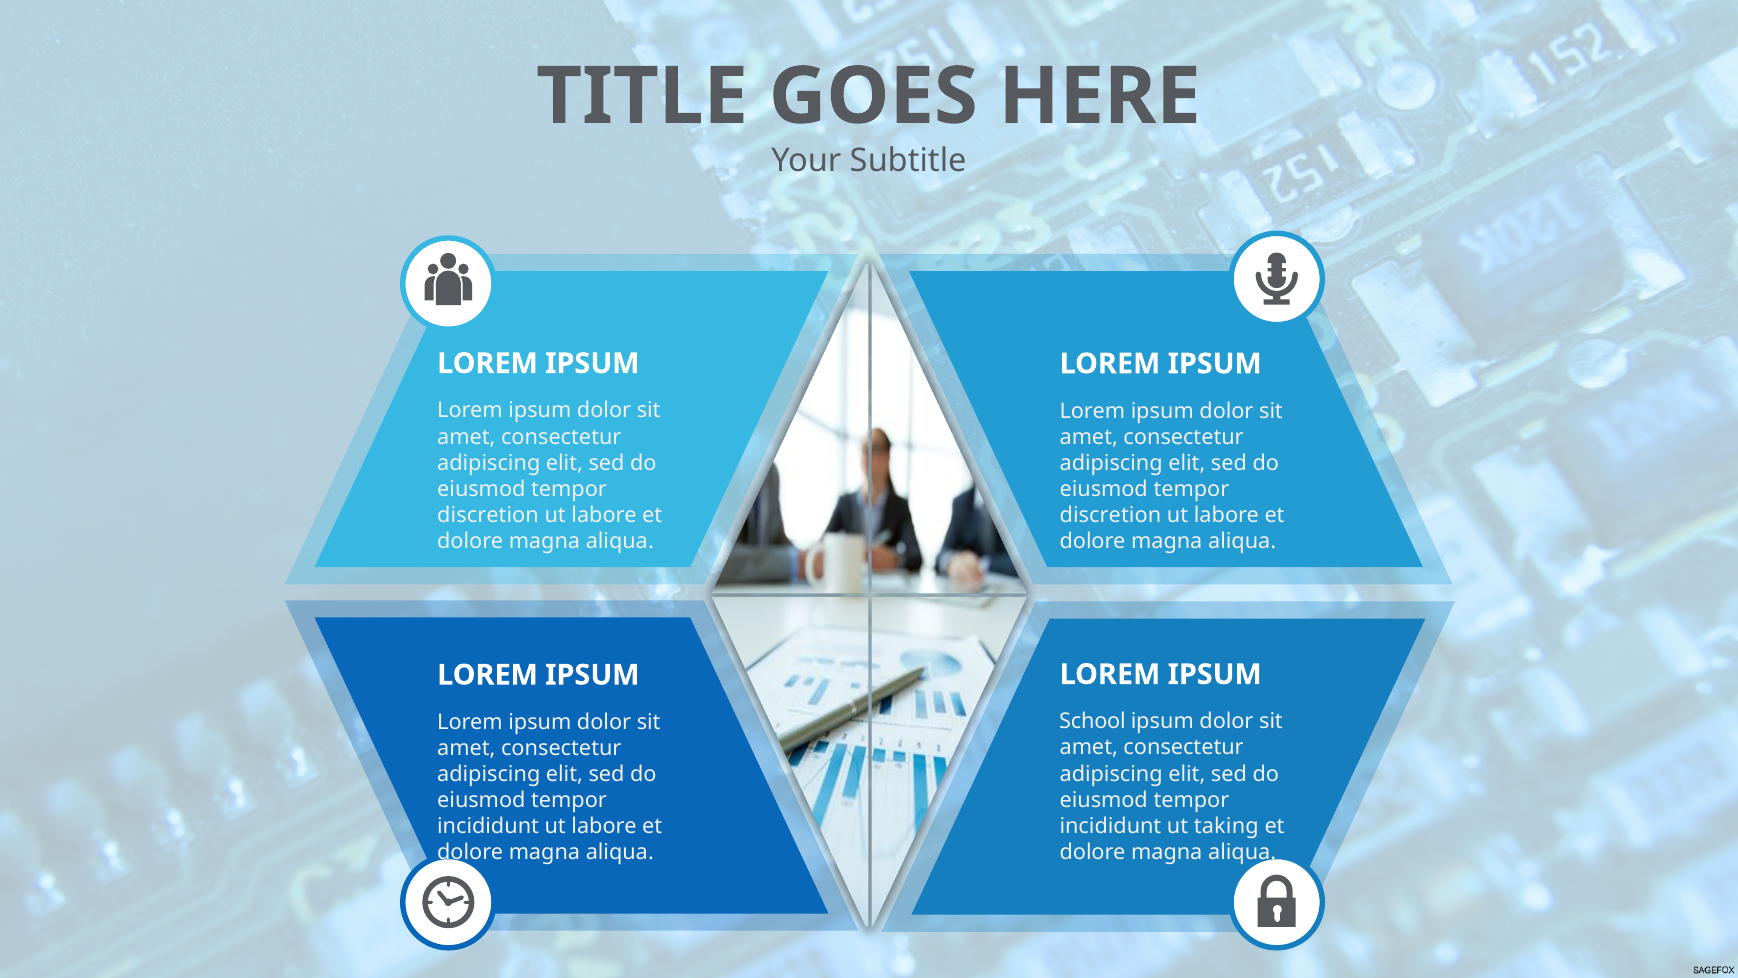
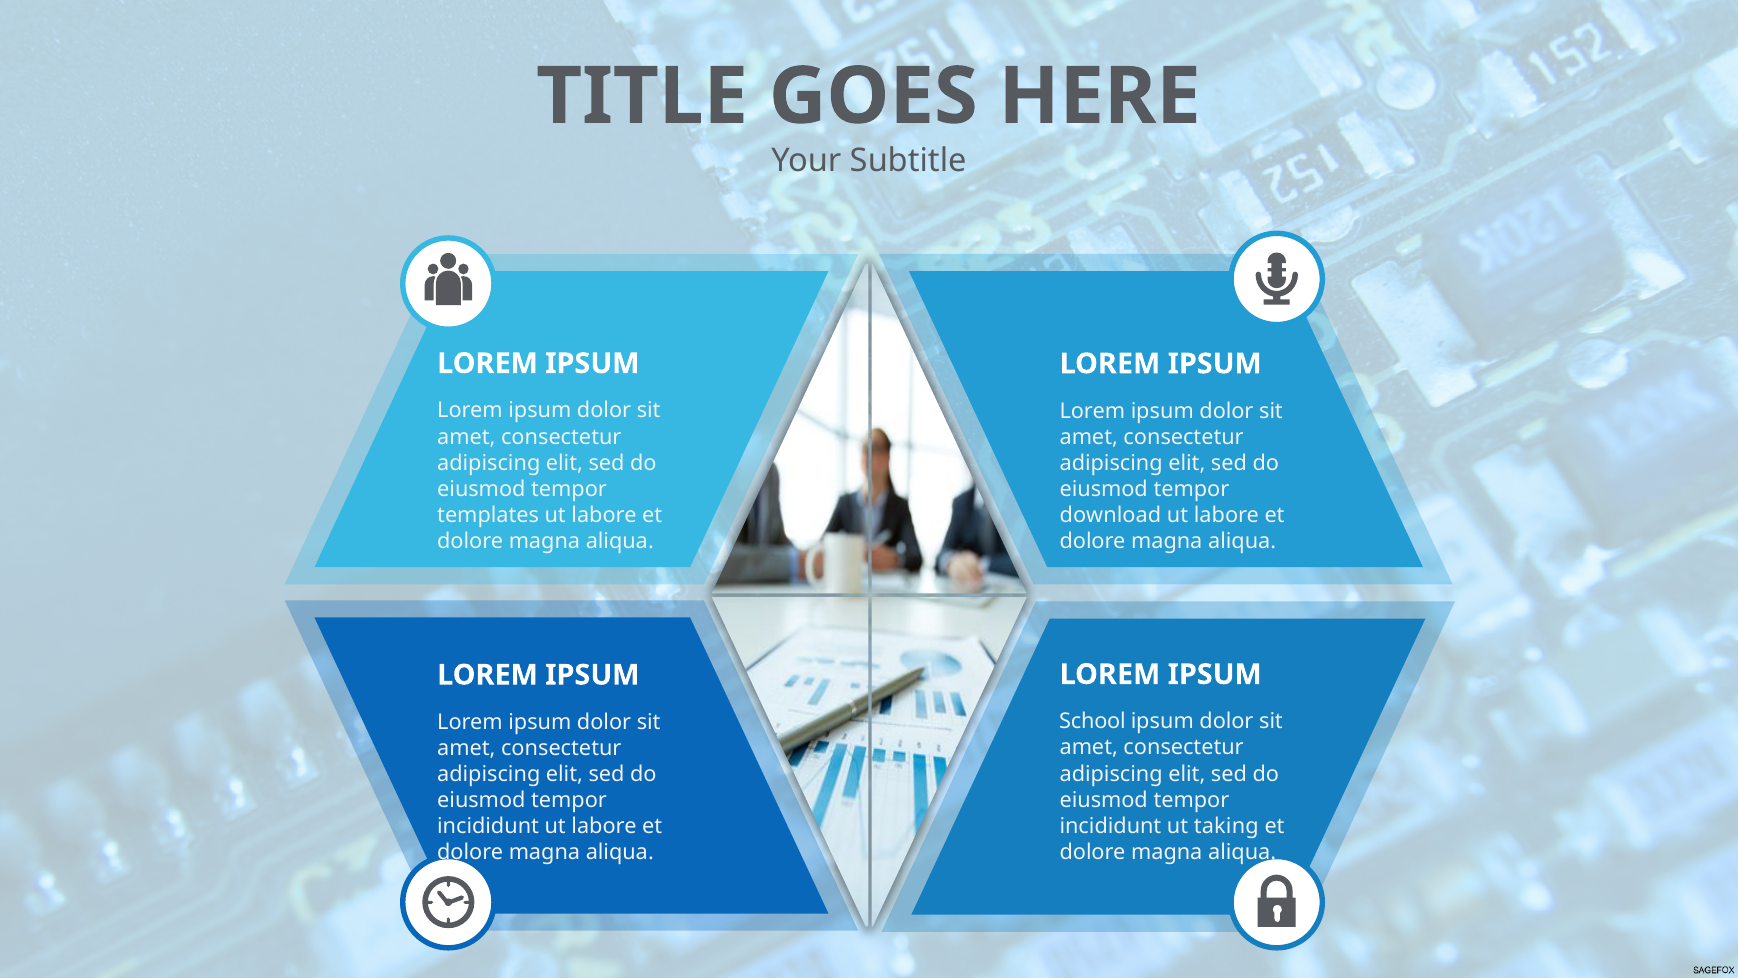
discretion: discretion -> templates (488, 515)
discretion: discretion -> download (1110, 515)
